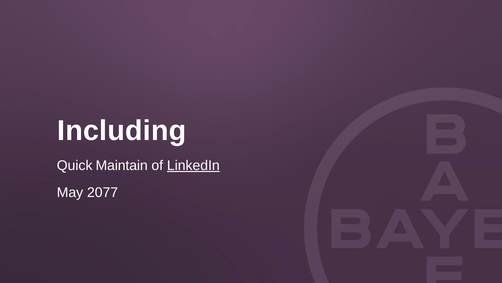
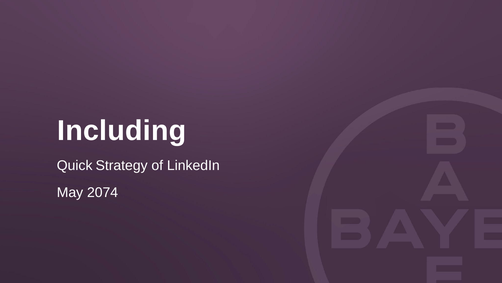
Maintain: Maintain -> Strategy (122, 165)
LinkedIn underline: present -> none (193, 165)
2077: 2077 -> 2074 (103, 192)
